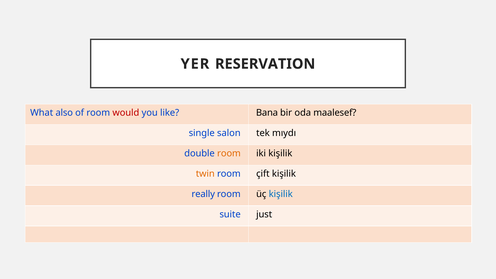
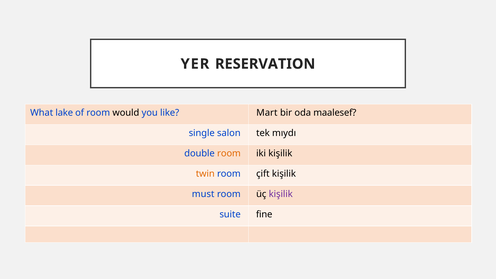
also: also -> lake (64, 113)
would colour: red -> black (126, 113)
Bana: Bana -> Mart (267, 113)
really: really -> must (203, 194)
kişilik colour: blue -> purple (281, 194)
just: just -> fine (264, 214)
